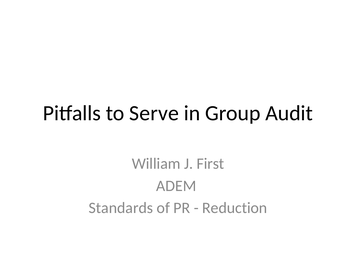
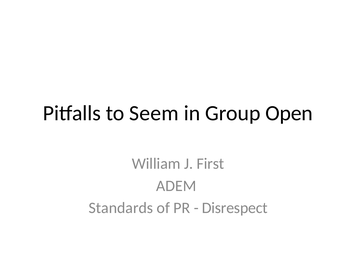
Serve: Serve -> Seem (154, 113)
Audit: Audit -> Open (289, 113)
Reduction: Reduction -> Disrespect (235, 208)
